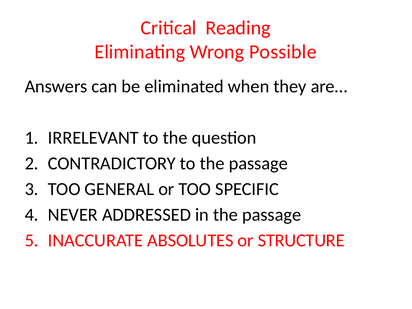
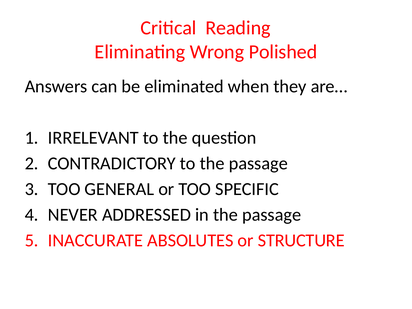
Possible: Possible -> Polished (283, 52)
